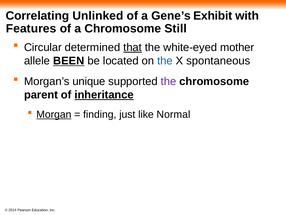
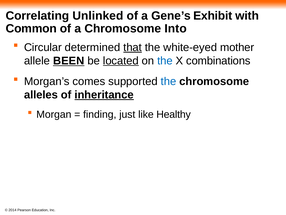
Features: Features -> Common (31, 29)
Still: Still -> Into (176, 29)
located underline: none -> present (121, 61)
spontaneous: spontaneous -> combinations (218, 61)
unique: unique -> comes (89, 81)
the colour: purple -> blue (168, 81)
parent: parent -> alleles (41, 95)
Morgan underline: present -> none (54, 114)
Normal: Normal -> Healthy (174, 114)
